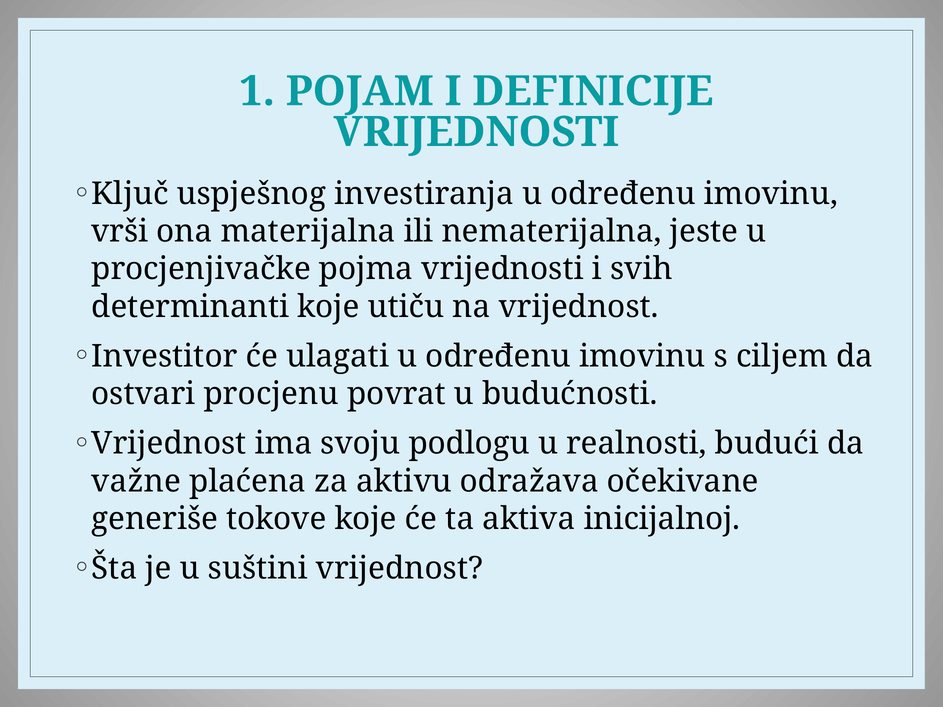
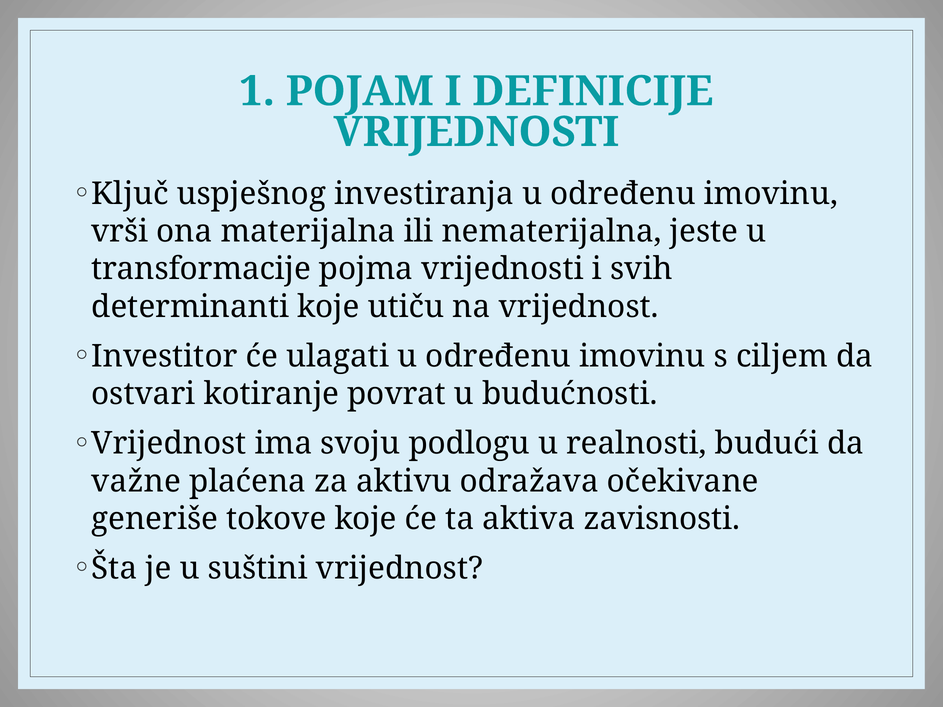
procjenjivačke: procjenjivačke -> transformacije (201, 269)
procjenu: procjenu -> kotiranje (271, 394)
inicijalnoj: inicijalnoj -> zavisnosti (662, 519)
